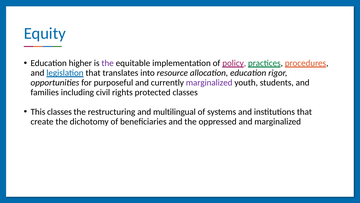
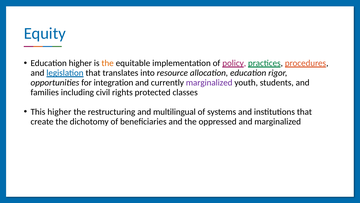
the colour: purple -> orange (108, 63)
purposeful: purposeful -> integration (114, 82)
This classes: classes -> higher (59, 112)
